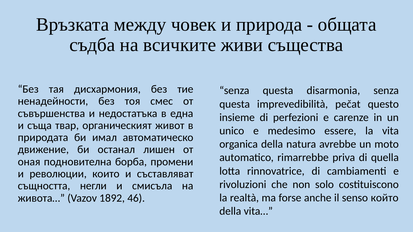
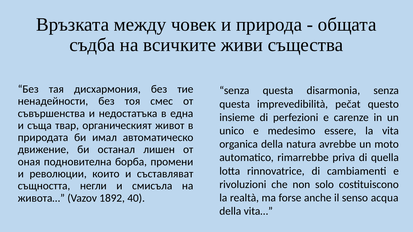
който: който -> acqua (385, 198)
46: 46 -> 40 (136, 198)
